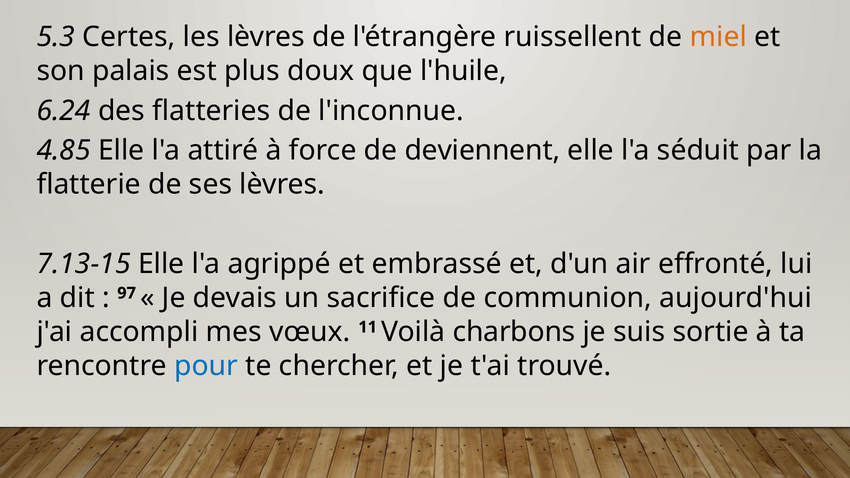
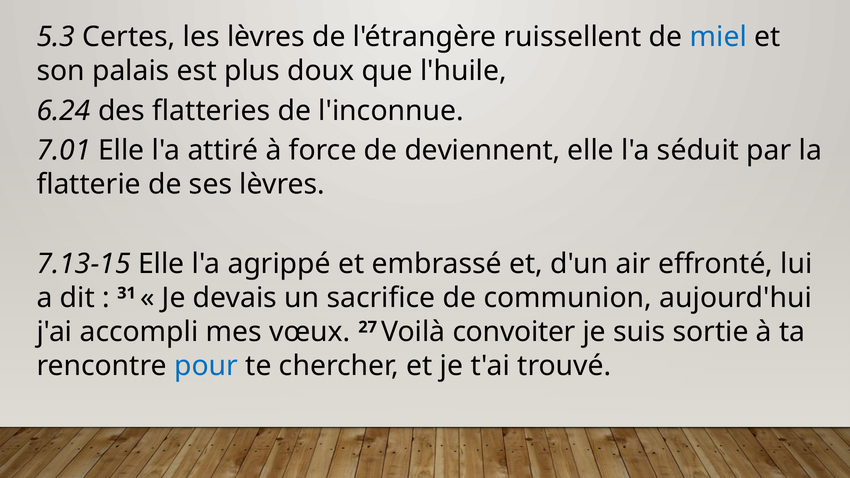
miel colour: orange -> blue (718, 37)
4.85: 4.85 -> 7.01 (64, 150)
97: 97 -> 31 (127, 293)
11: 11 -> 27 (368, 327)
charbons: charbons -> convoiter (514, 332)
